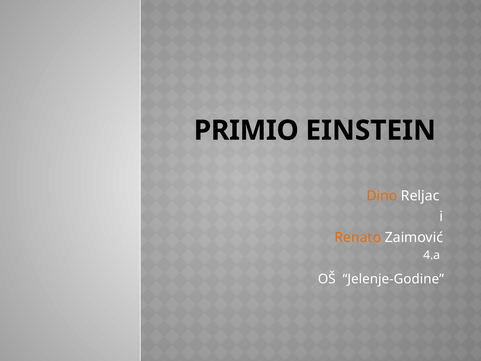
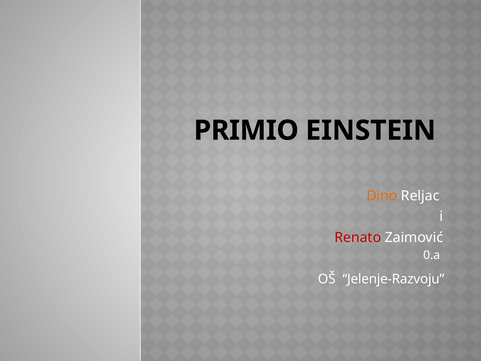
Renato colour: orange -> red (358, 237)
4.a: 4.a -> 0.a (432, 255)
Jelenje-Godine: Jelenje-Godine -> Jelenje-Razvoju (393, 279)
